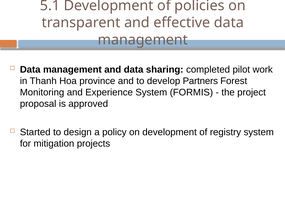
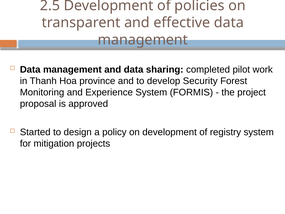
5.1: 5.1 -> 2.5 (50, 6)
Partners: Partners -> Security (200, 81)
